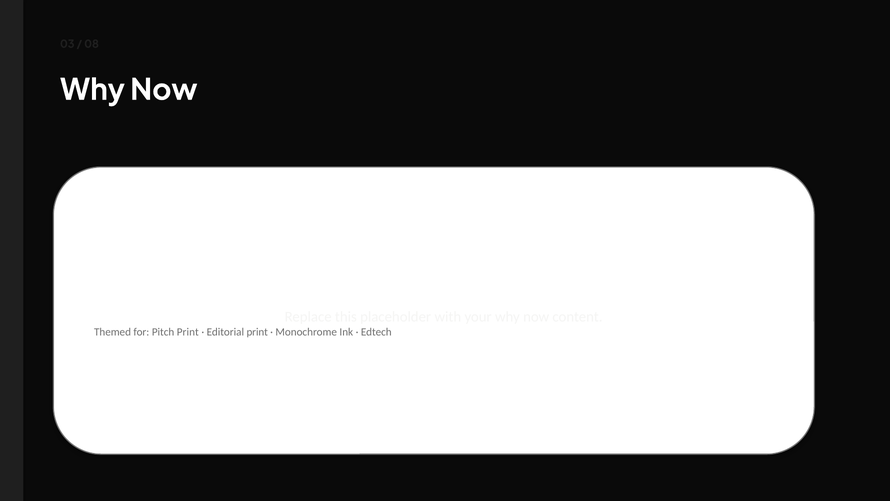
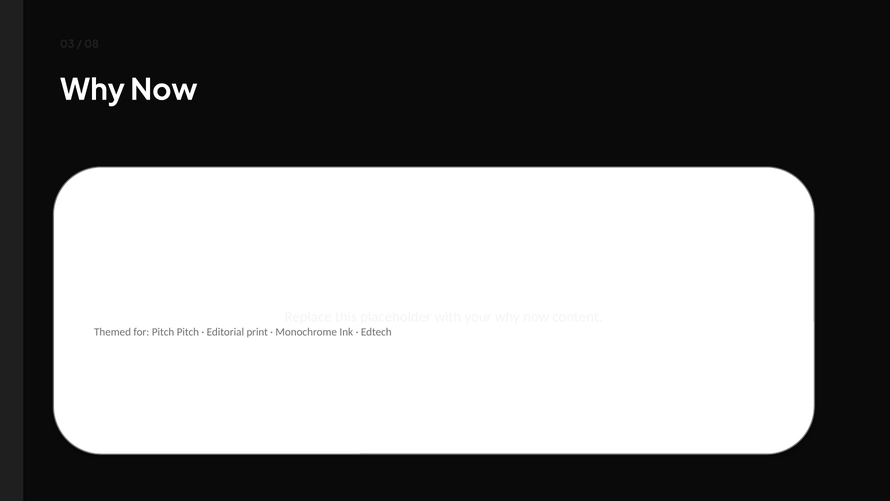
Pitch Print: Print -> Pitch (188, 332)
